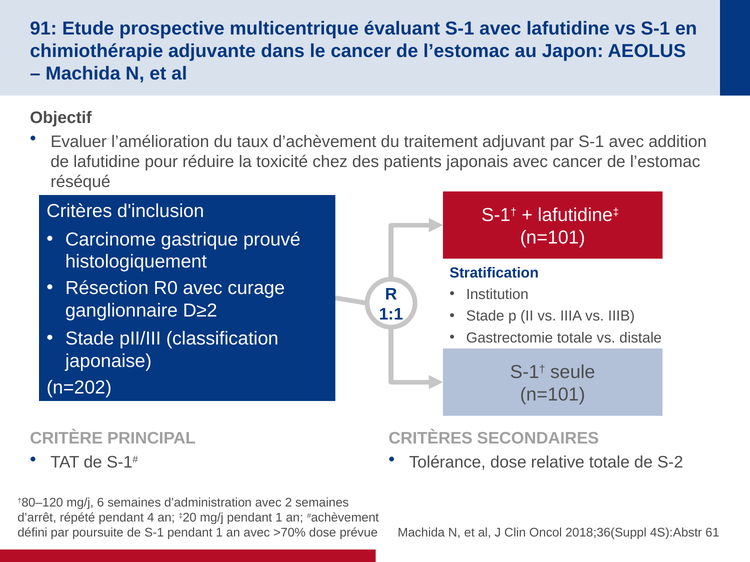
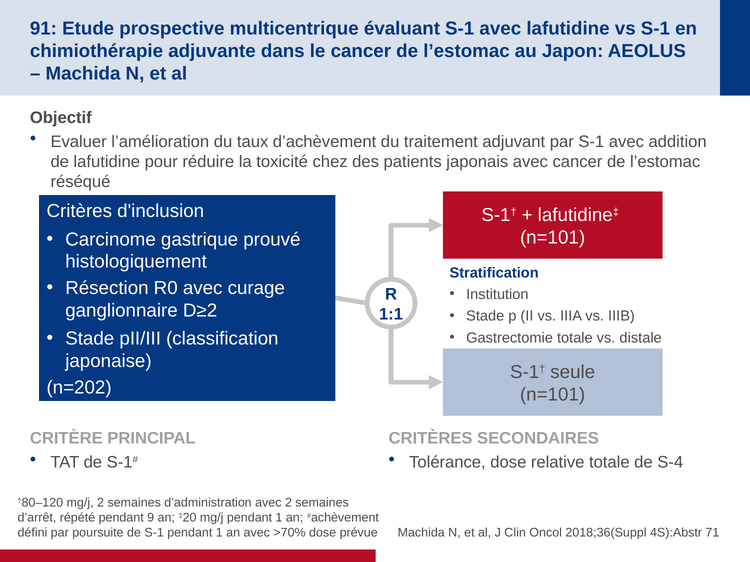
S-2: S-2 -> S-4 (670, 463)
mg/j 6: 6 -> 2 (100, 503)
4: 4 -> 9 (151, 518)
61: 61 -> 71 (712, 533)
